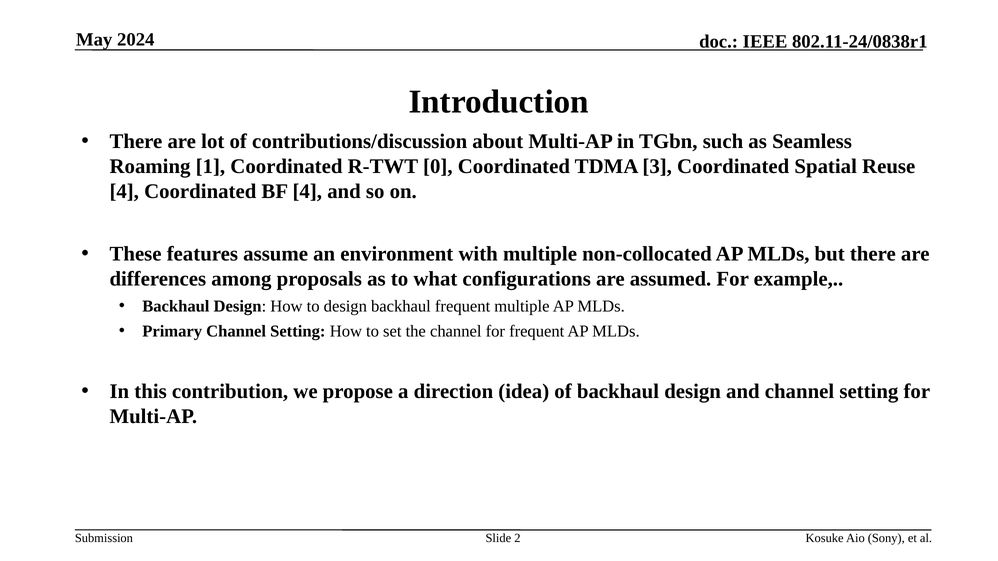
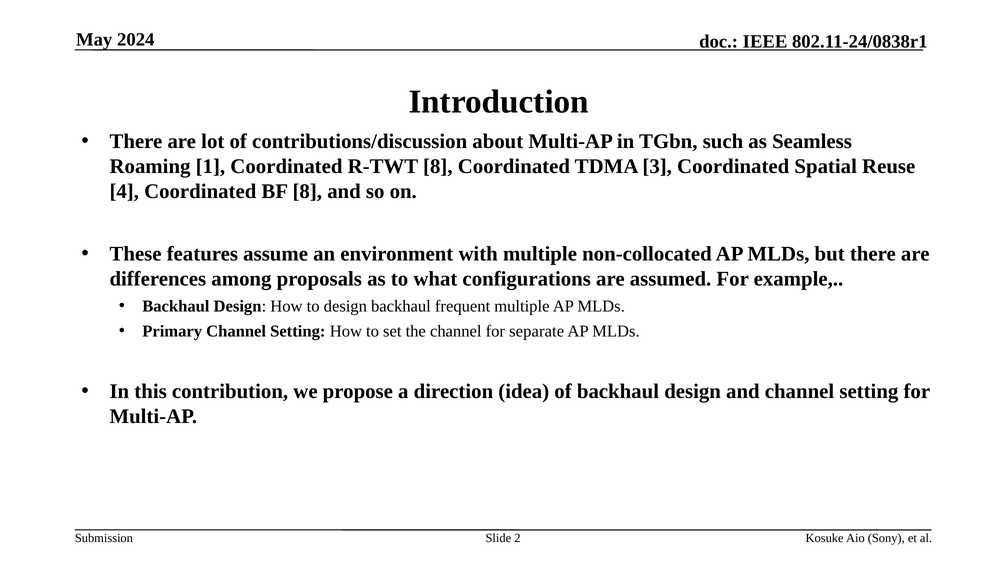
R-TWT 0: 0 -> 8 (438, 167)
BF 4: 4 -> 8 (307, 192)
for frequent: frequent -> separate (537, 331)
